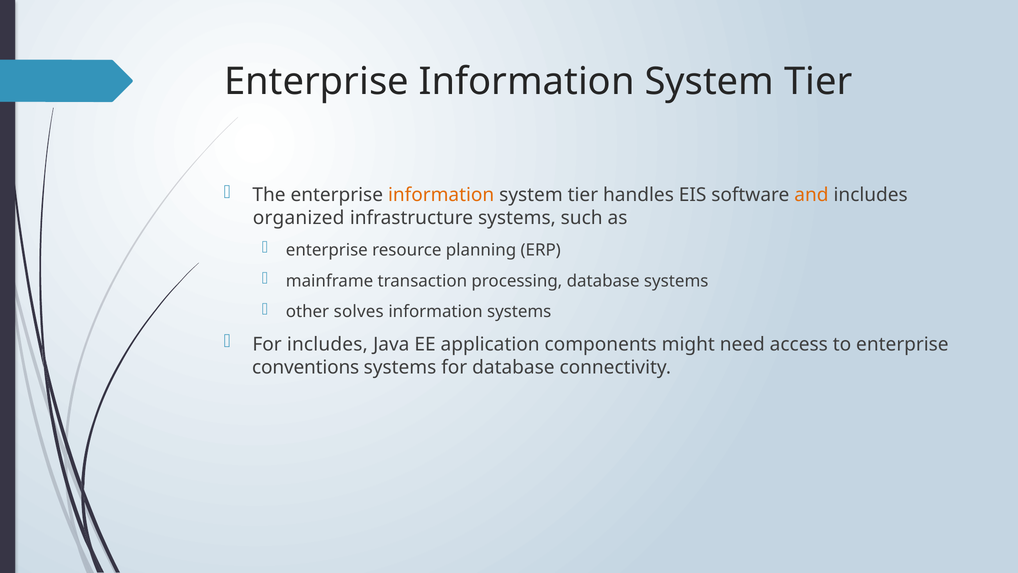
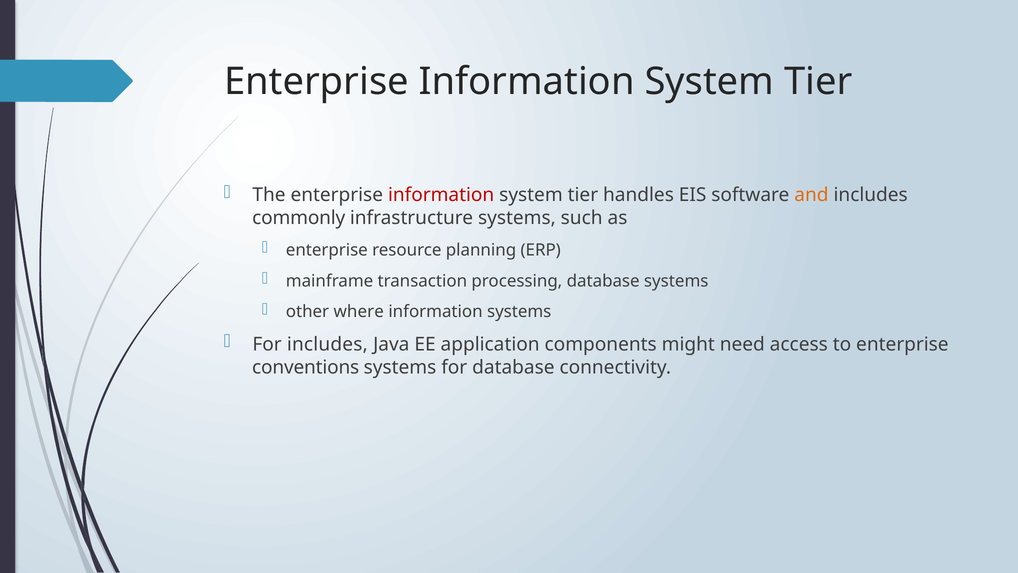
information colour: orange -> red (441, 195)
organized: organized -> commonly (299, 218)
solves: solves -> where (359, 312)
